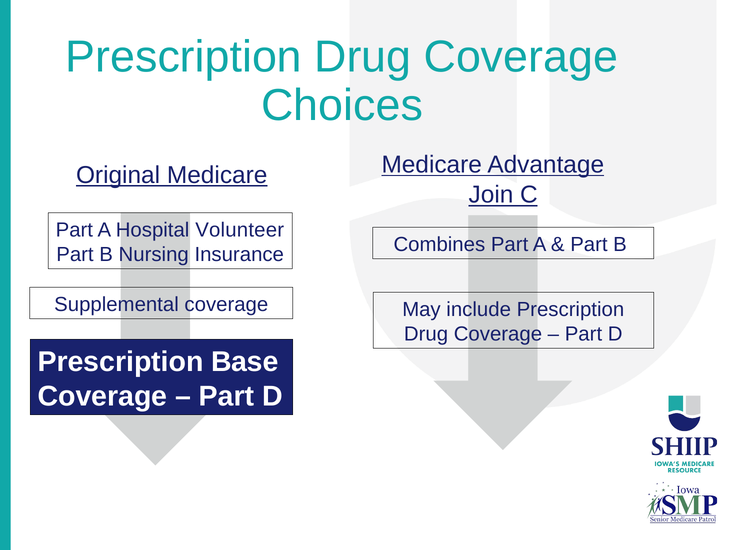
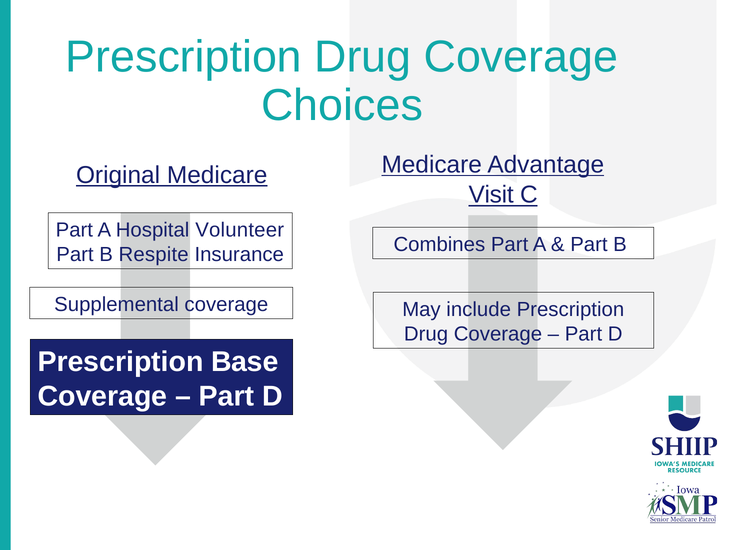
Join: Join -> Visit (491, 195)
Nursing: Nursing -> Respite (154, 254)
